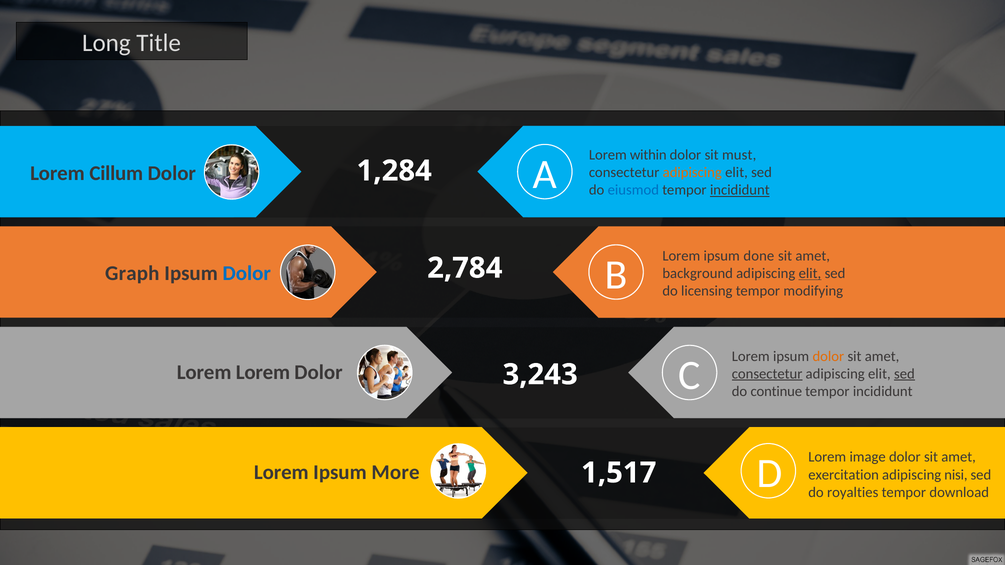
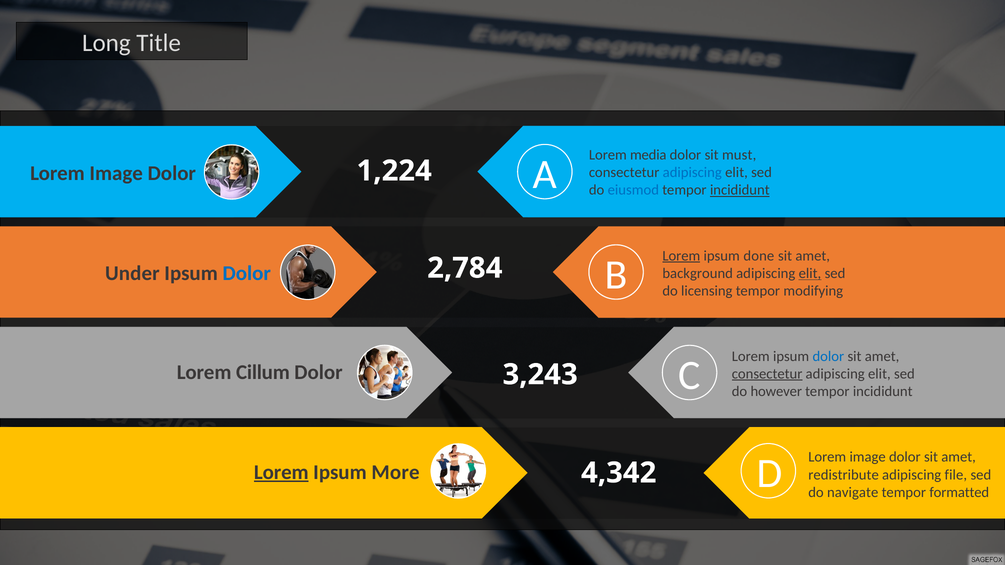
within: within -> media (648, 155)
Cillum: Cillum -> Image (116, 173)
1,284: 1,284 -> 1,224 (394, 171)
adipiscing colour: orange -> blue (692, 173)
Lorem underline: none -> present (681, 256)
Graph: Graph -> Under (132, 274)
dolor colour: orange -> blue (828, 356)
Lorem Lorem: Lorem -> Cillum (263, 372)
sed underline: present -> none (904, 374)
continue: continue -> however (776, 392)
Lorem underline: none -> present (281, 472)
1,517: 1,517 -> 4,342 (619, 473)
exercitation: exercitation -> redistribute (844, 475)
nisi: nisi -> file (956, 475)
royalties: royalties -> navigate (853, 493)
download: download -> formatted (959, 493)
